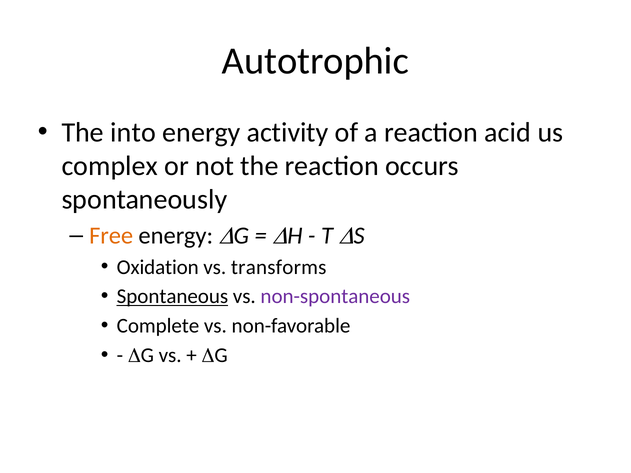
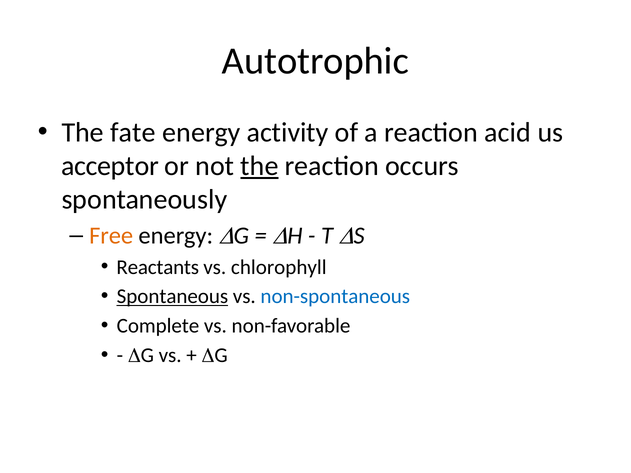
into: into -> fate (133, 132)
complex: complex -> acceptor (110, 166)
the underline: none -> present (260, 166)
Oxidation: Oxidation -> Reactants (158, 267)
transforms: transforms -> chlorophyll (279, 267)
non-spontaneous colour: purple -> blue (335, 297)
